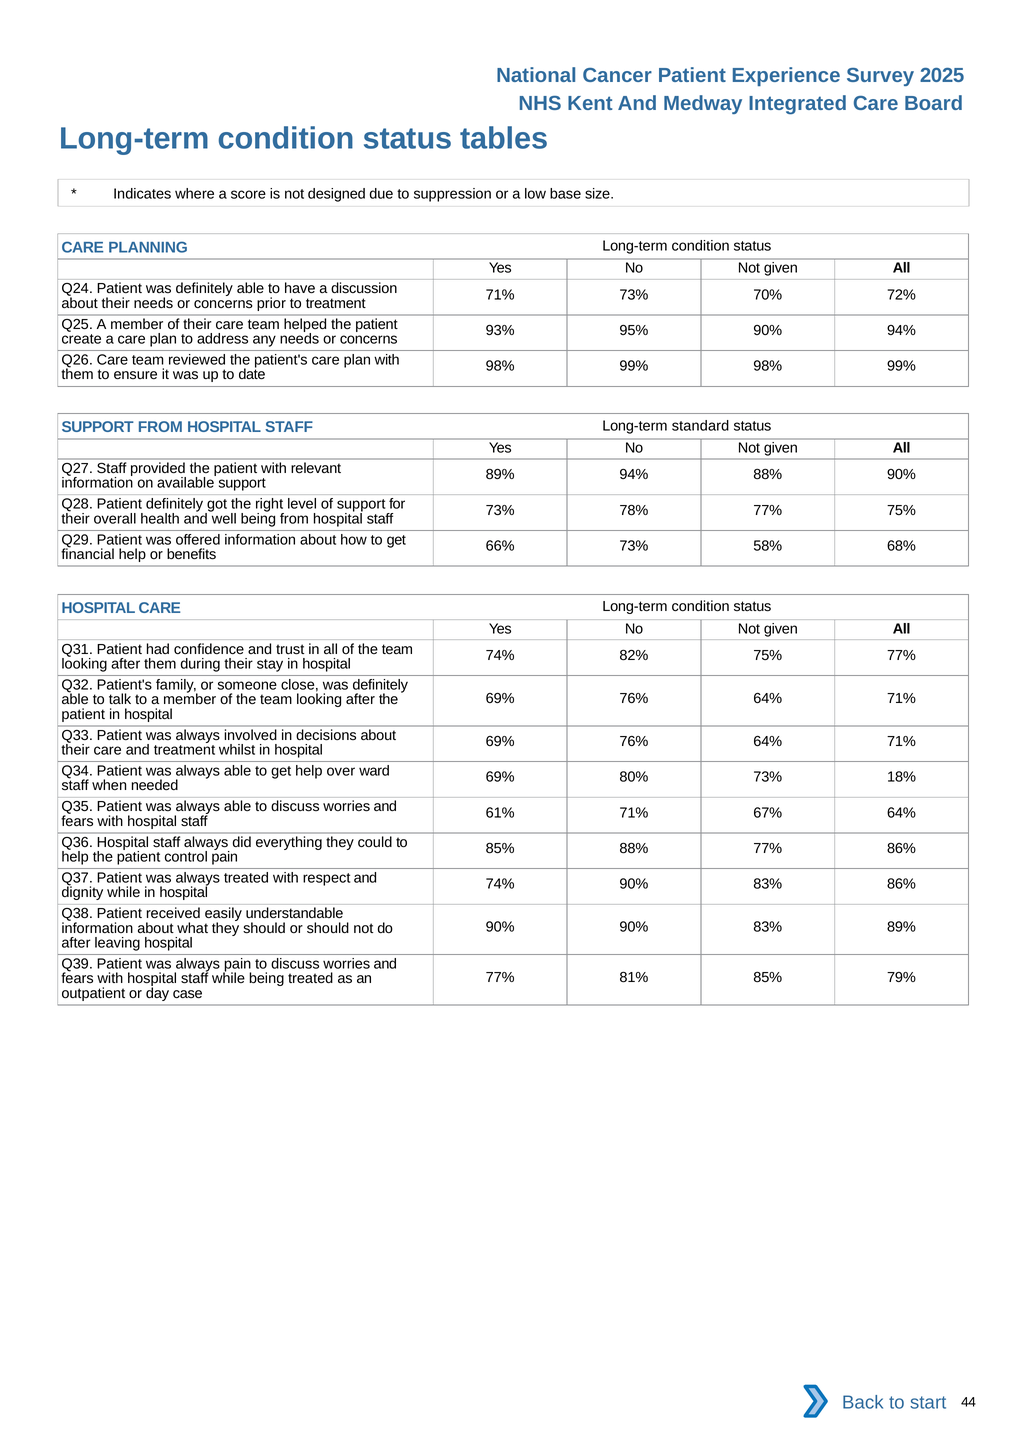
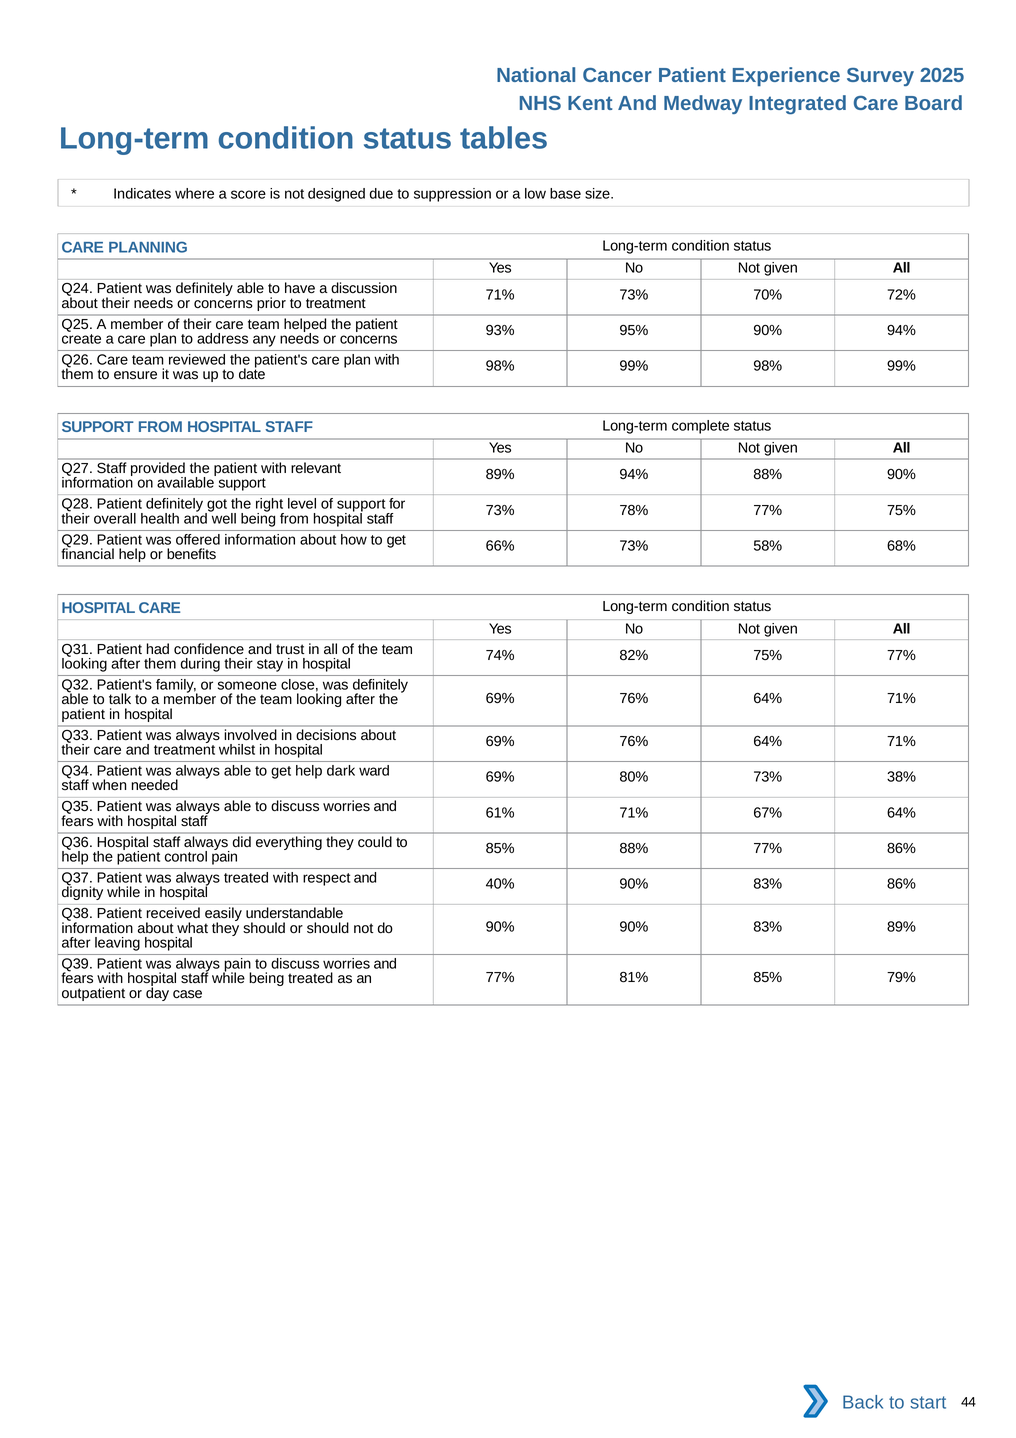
standard: standard -> complete (701, 426)
over: over -> dark (341, 771)
18%: 18% -> 38% (901, 777)
74%: 74% -> 40% (500, 884)
